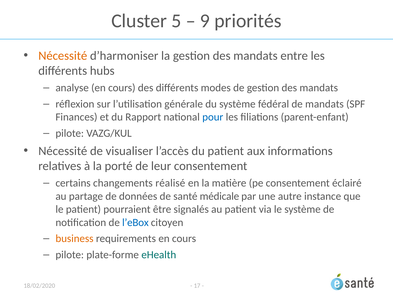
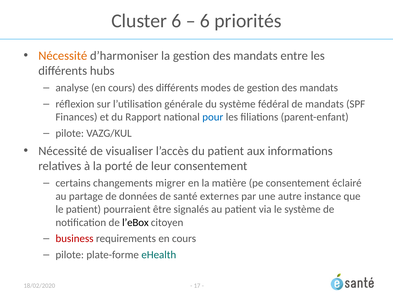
Cluster 5: 5 -> 6 (176, 21)
9: 9 -> 6 (205, 21)
réalisé: réalisé -> migrer (170, 183)
médicale: médicale -> externes (219, 196)
l’eBox colour: blue -> black (135, 222)
business colour: orange -> red (75, 238)
